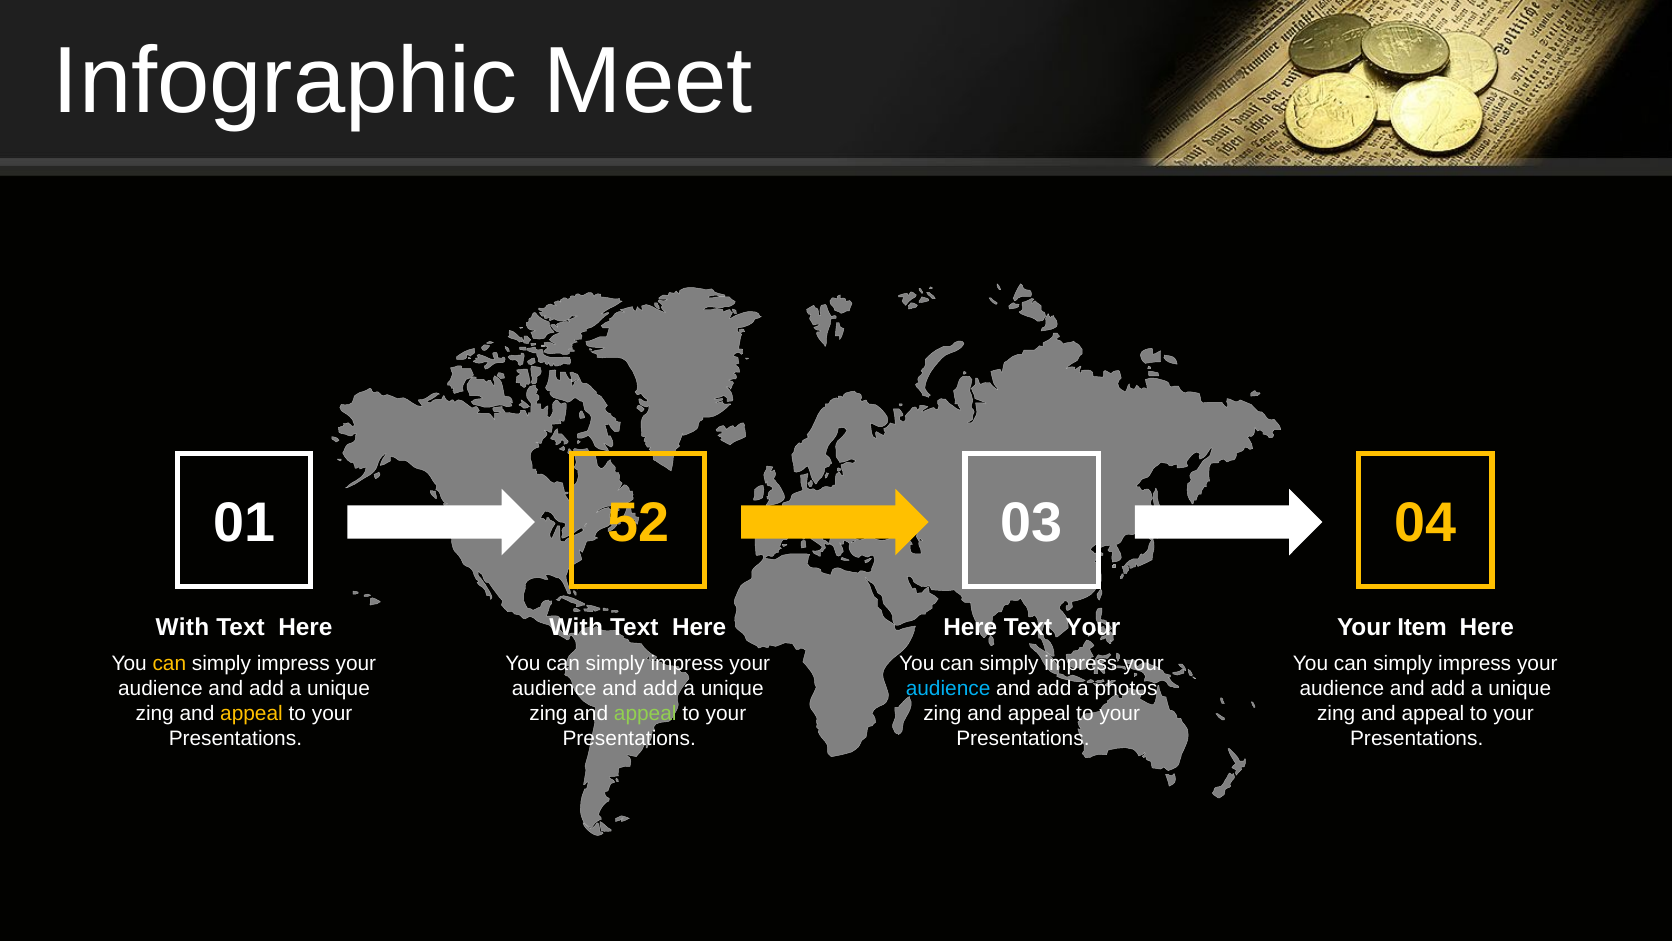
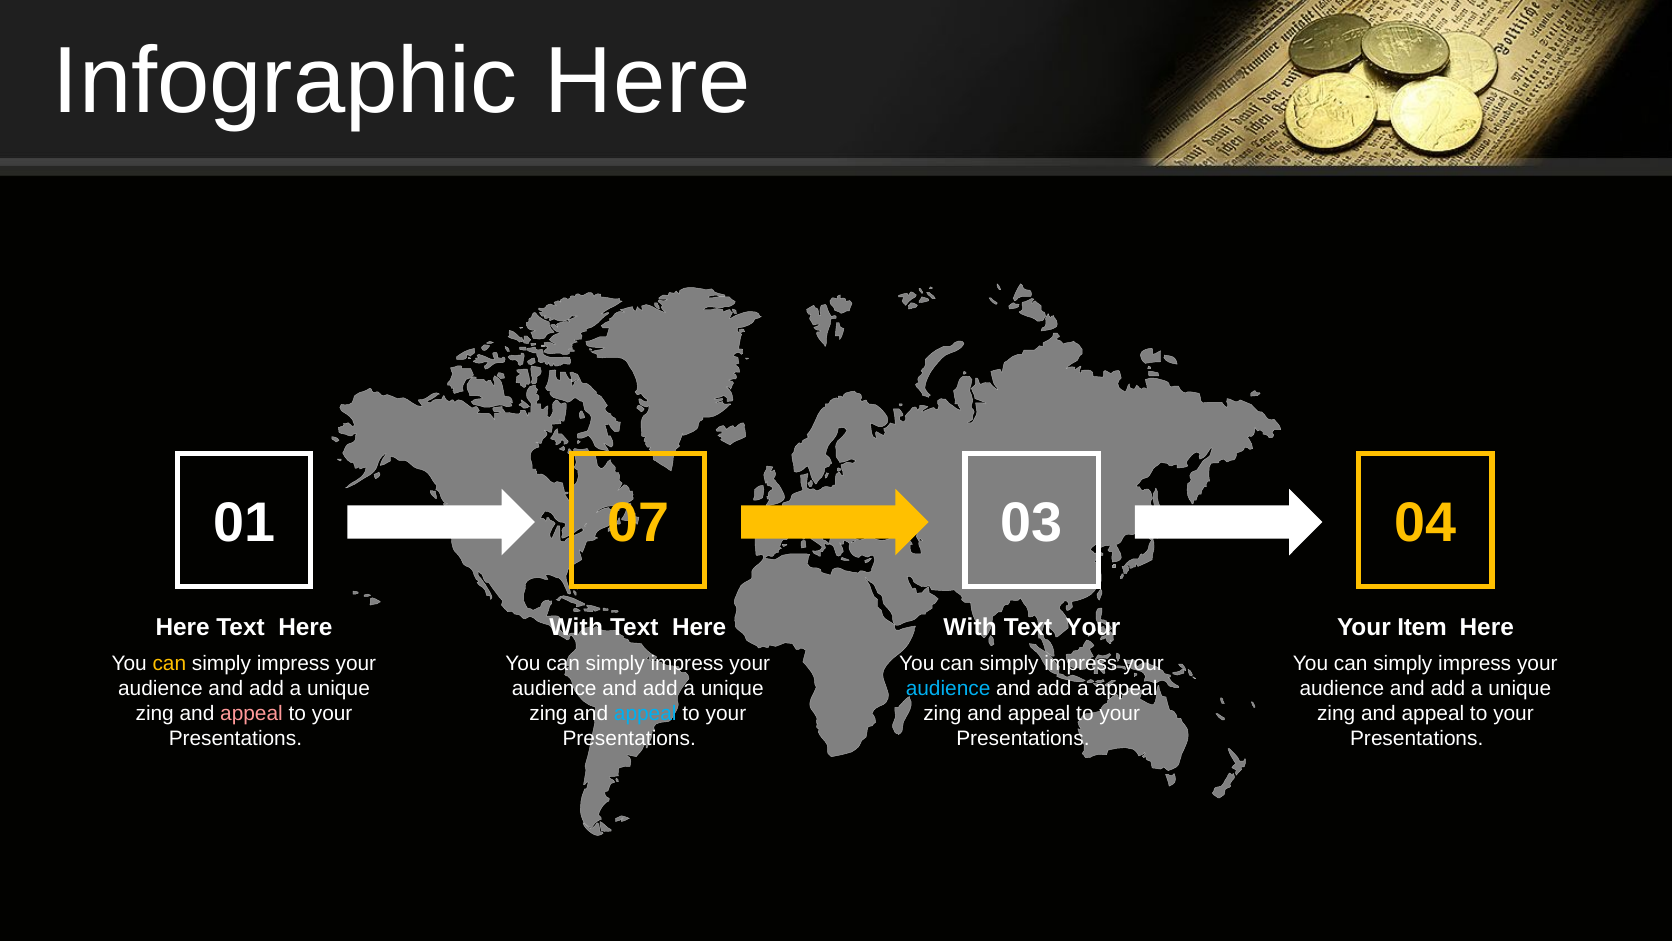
Infographic Meet: Meet -> Here (648, 81)
52: 52 -> 07 (638, 523)
With: With -> Here (183, 627)
Here: Here -> With (970, 627)
a photos: photos -> appeal (1126, 688)
appeal colour: yellow -> pink (251, 713)
appeal colour: light green -> light blue (645, 713)
